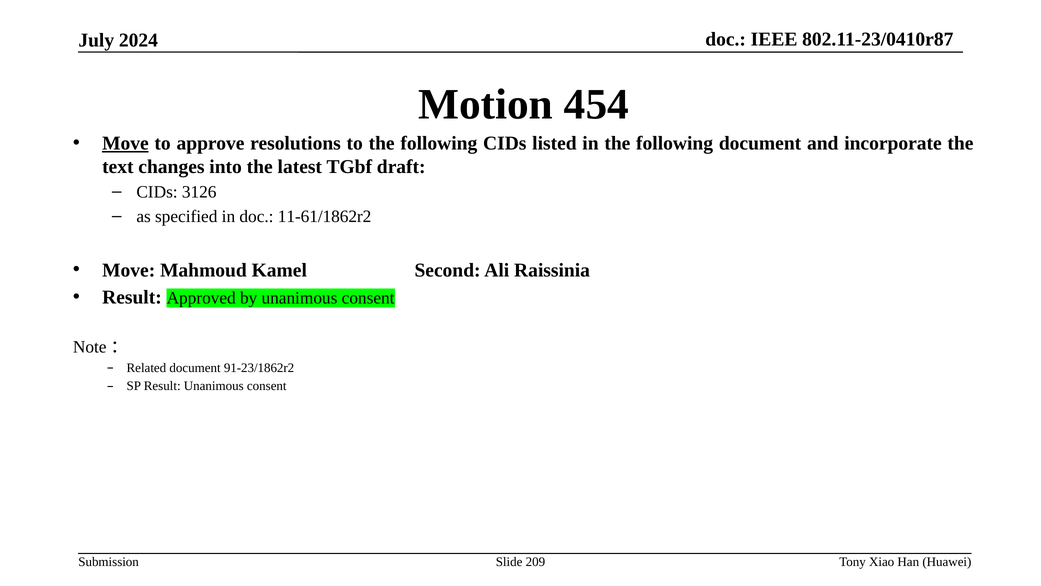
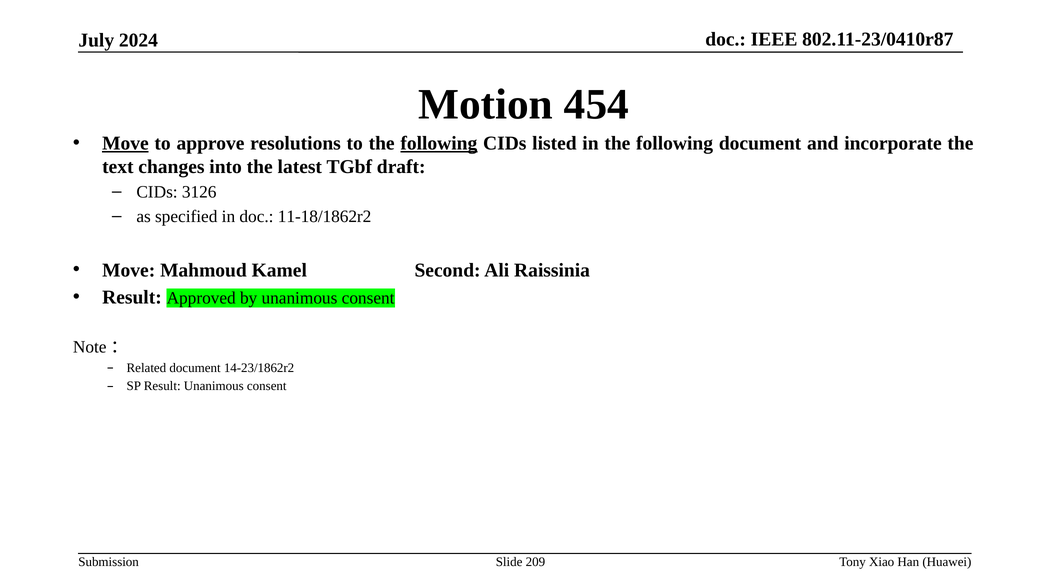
following underline: none -> present (439, 143)
11-61/1862r2: 11-61/1862r2 -> 11-18/1862r2 (325, 216)
91-23/1862r2: 91-23/1862r2 -> 14-23/1862r2 (259, 367)
